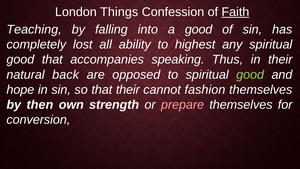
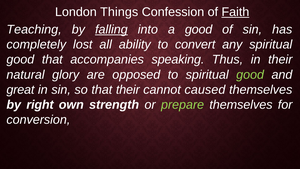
falling underline: none -> present (111, 30)
highest: highest -> convert (195, 45)
back: back -> glory (66, 75)
hope: hope -> great (20, 90)
fashion: fashion -> caused (205, 90)
then: then -> right (40, 105)
prepare colour: pink -> light green (183, 105)
